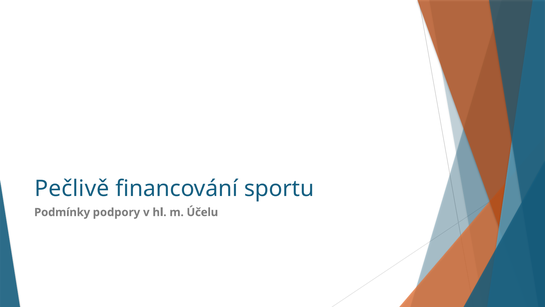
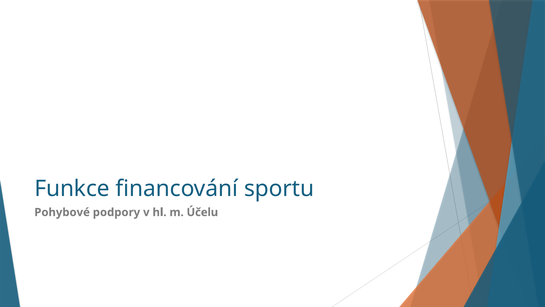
Pečlivě: Pečlivě -> Funkce (72, 188)
Podmínky: Podmínky -> Pohybové (62, 212)
